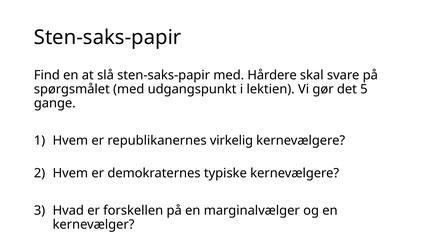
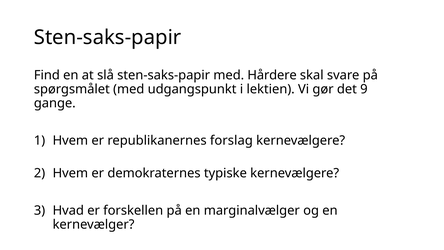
5: 5 -> 9 (364, 89)
virkelig: virkelig -> forslag (231, 140)
